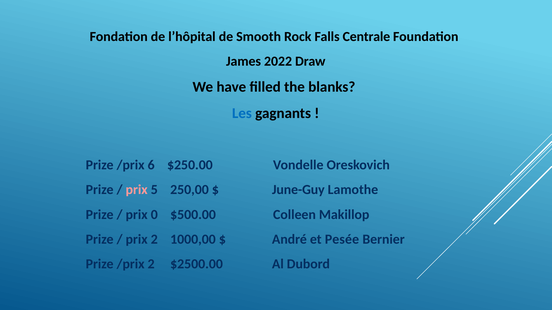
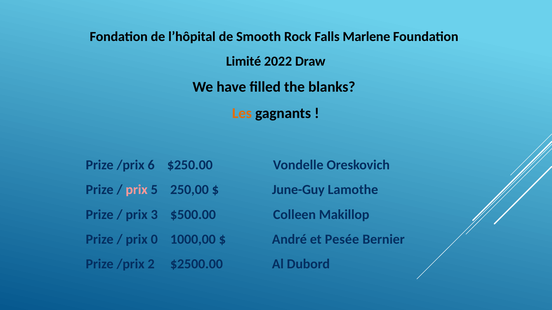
Centrale: Centrale -> Marlene (366, 37)
James: James -> Limité (244, 61)
Les colour: blue -> orange (242, 113)
0: 0 -> 3 (154, 215)
prix 2: 2 -> 0 (154, 240)
